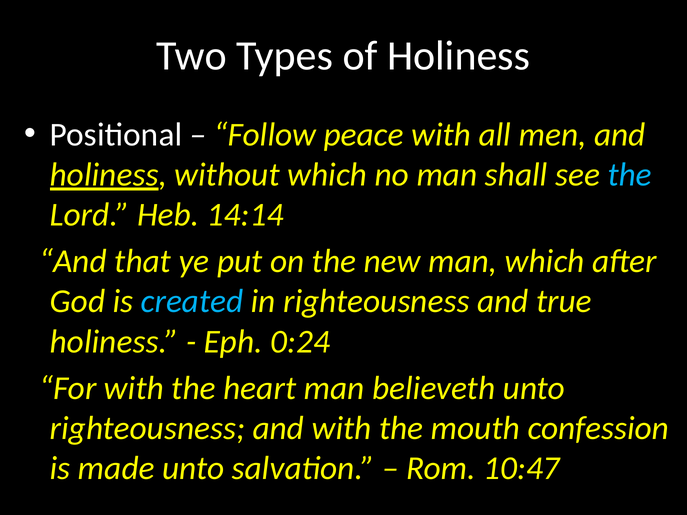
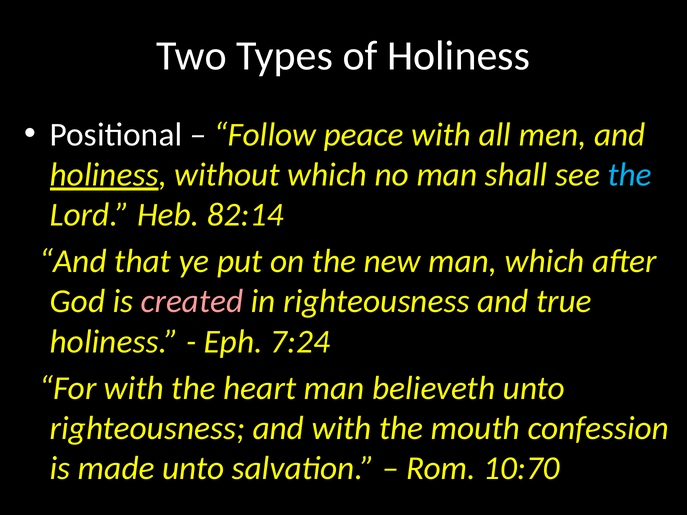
14:14: 14:14 -> 82:14 (245, 215)
created colour: light blue -> pink (192, 302)
0:24: 0:24 -> 7:24 (300, 342)
10:47: 10:47 -> 10:70 (522, 469)
